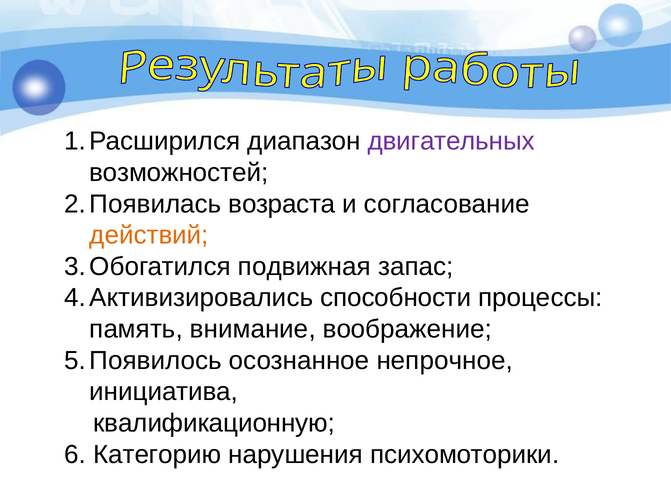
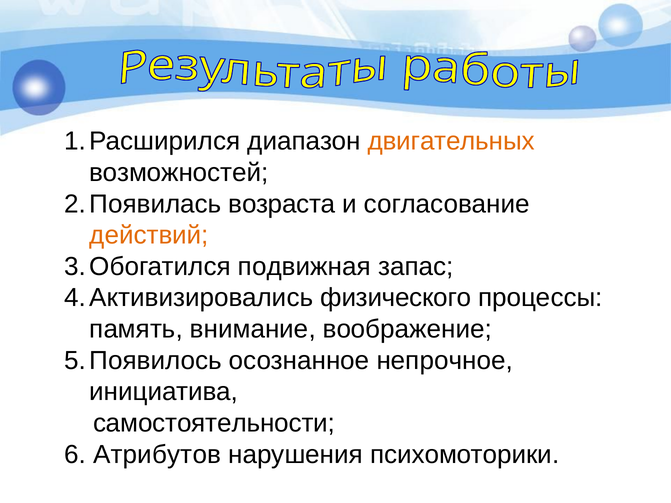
двигательных colour: purple -> orange (451, 141)
способности: способности -> физического (396, 298)
квалификационную: квалификационную -> самостоятельности (214, 423)
Категорию: Категорию -> Атрибутов (157, 455)
